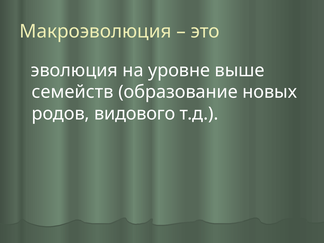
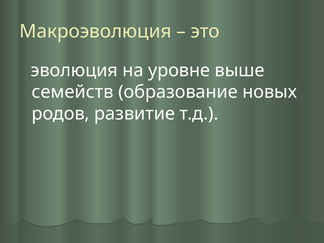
видового: видового -> развитие (135, 114)
